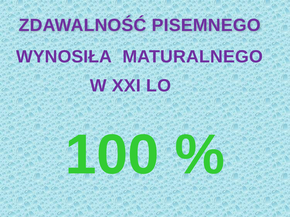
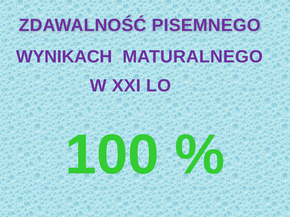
WYNOSIŁA: WYNOSIŁA -> WYNIKACH (64, 57)
